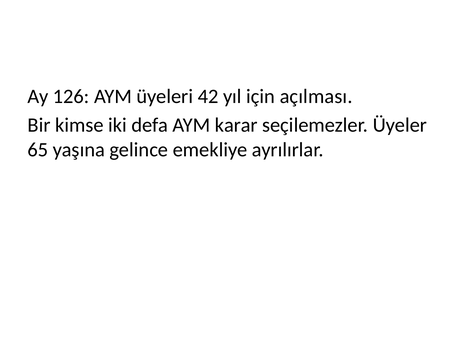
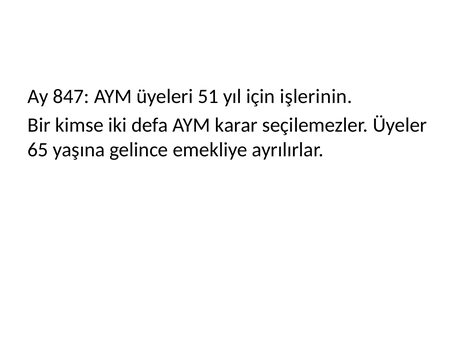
126: 126 -> 847 (71, 96)
42: 42 -> 51 (208, 96)
açılması: açılması -> işlerinin (316, 96)
